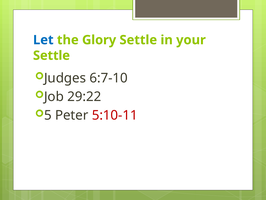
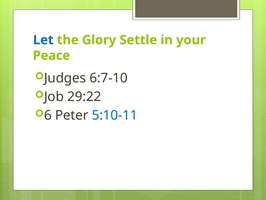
Settle: Settle -> Peace (51, 55)
5: 5 -> 6 (48, 115)
5:10-11 colour: red -> blue (115, 115)
